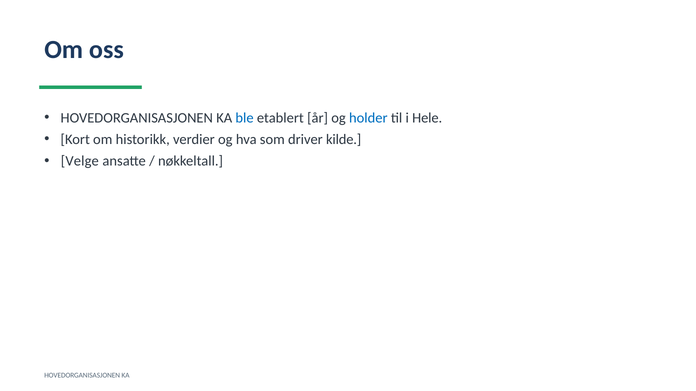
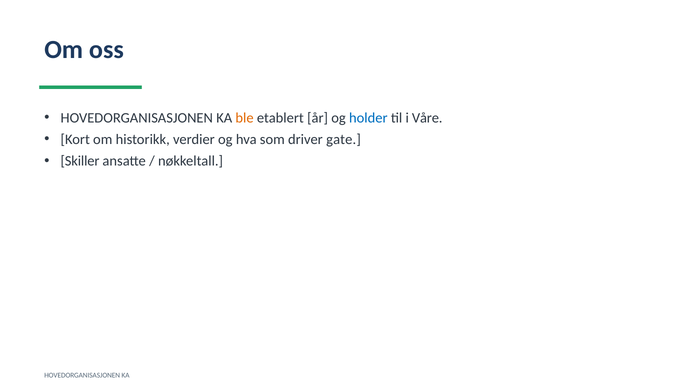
ble colour: blue -> orange (245, 118)
Hele: Hele -> Våre (427, 118)
kilde: kilde -> gate (344, 140)
Velge: Velge -> Skiller (80, 161)
